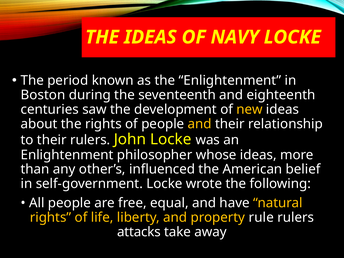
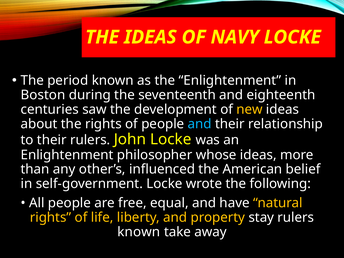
and colour: yellow -> light blue (200, 124)
rule: rule -> stay (261, 217)
attacks: attacks -> known (139, 232)
